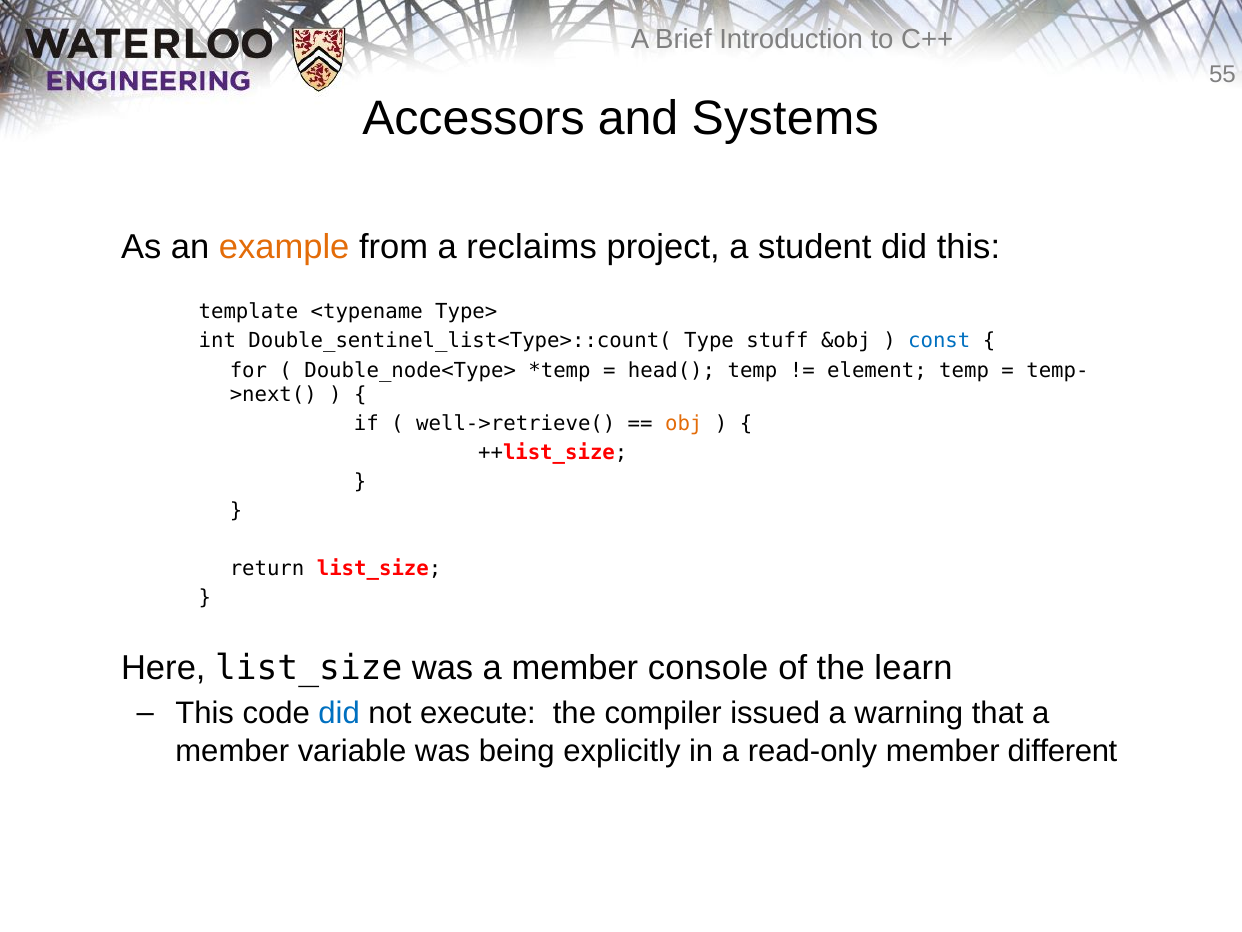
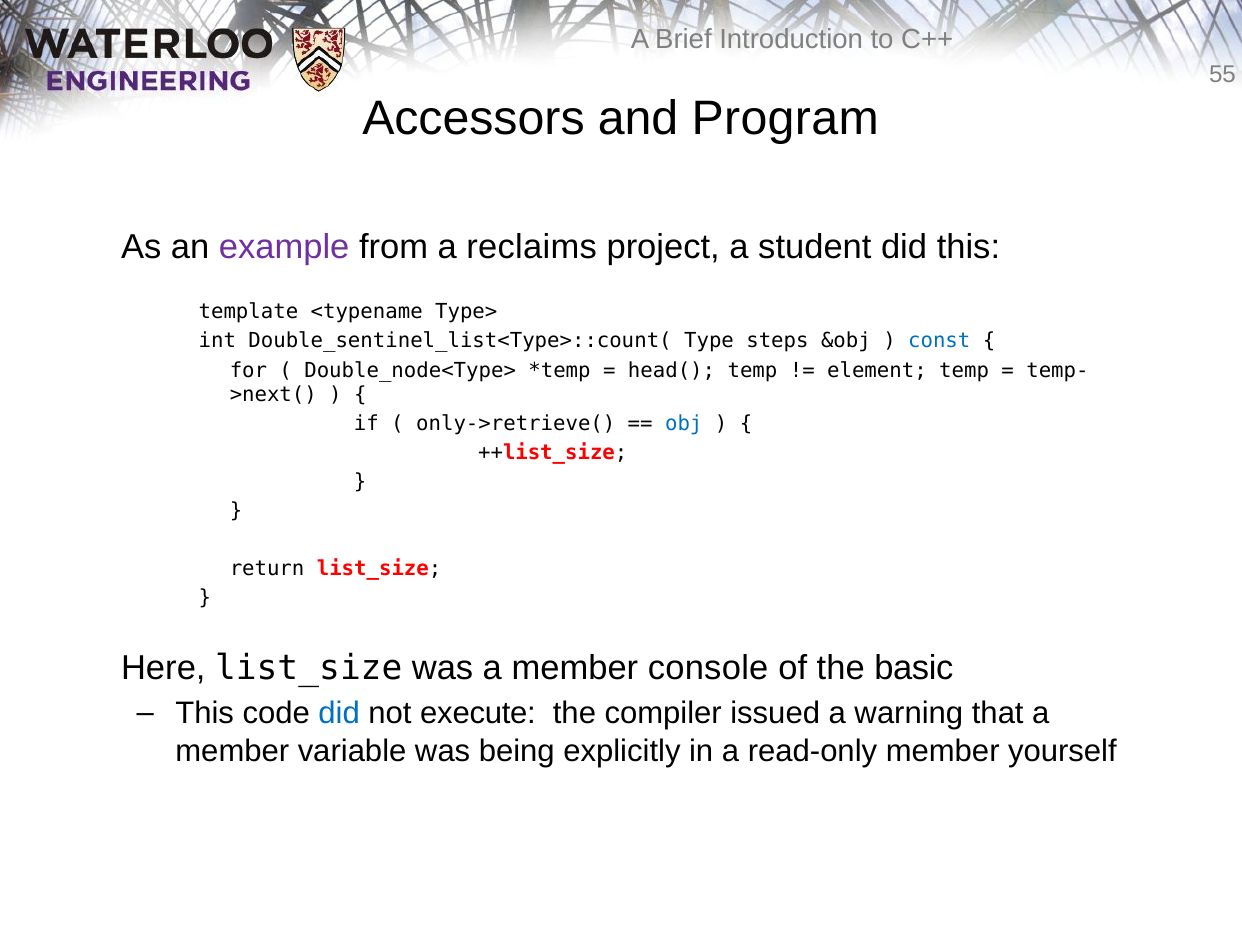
Systems: Systems -> Program (785, 118)
example colour: orange -> purple (284, 247)
stuff: stuff -> steps (777, 341)
well->retrieve(: well->retrieve( -> only->retrieve( (516, 424)
obj colour: orange -> blue (684, 424)
learn: learn -> basic (914, 668)
different: different -> yourself (1062, 750)
